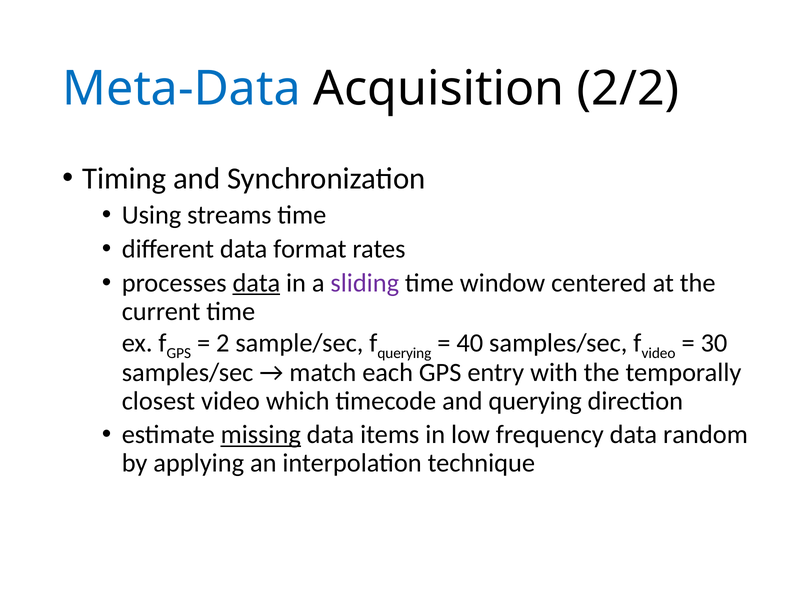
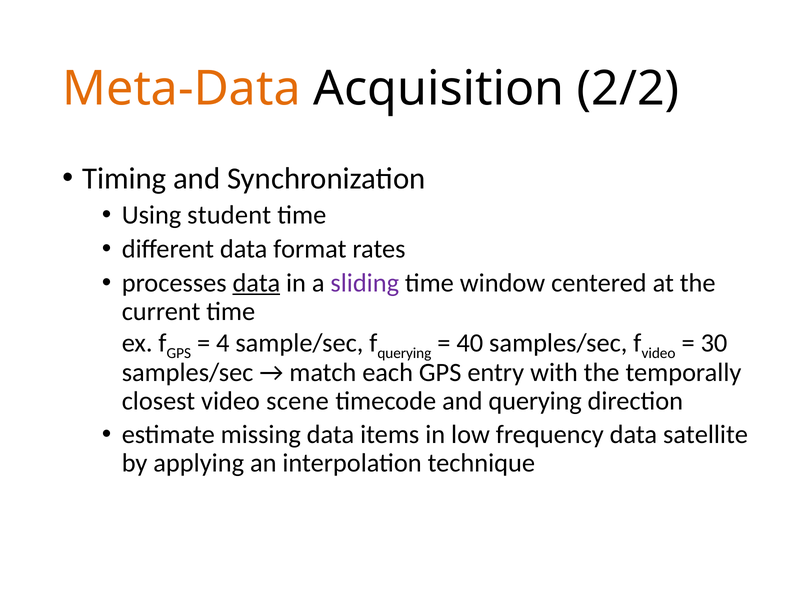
Meta-Data colour: blue -> orange (182, 89)
streams: streams -> student (229, 215)
2: 2 -> 4 (223, 343)
which: which -> scene (298, 401)
missing underline: present -> none (261, 435)
random: random -> satellite (705, 435)
